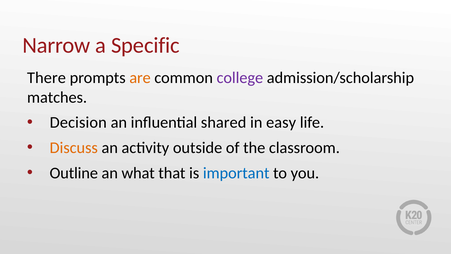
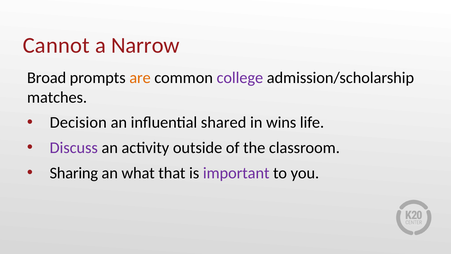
Narrow: Narrow -> Cannot (56, 45)
Specific: Specific -> Narrow (145, 45)
There: There -> Broad (47, 78)
easy: easy -> wins (281, 122)
Discuss colour: orange -> purple (74, 148)
Outline: Outline -> Sharing (74, 173)
important colour: blue -> purple (236, 173)
